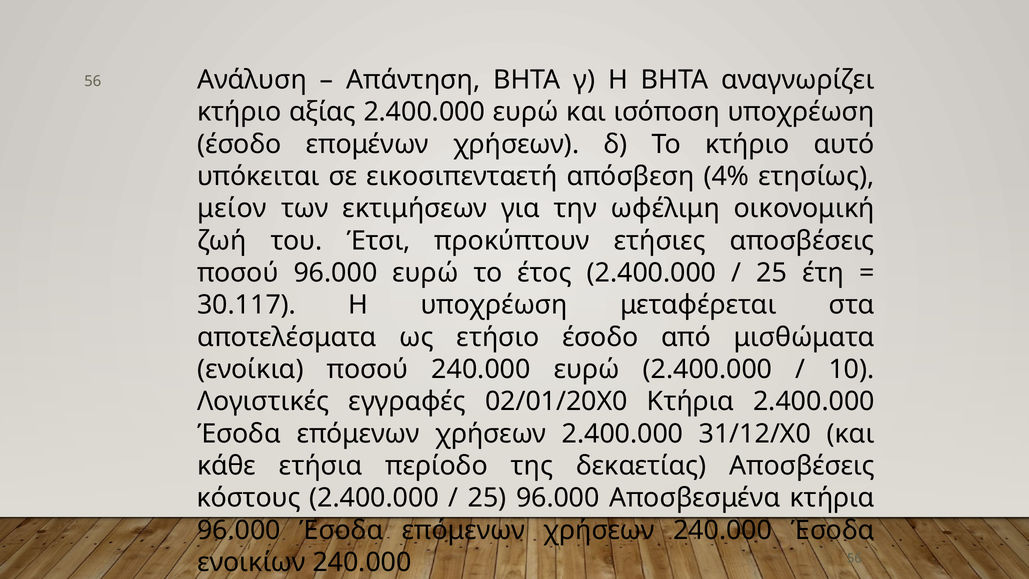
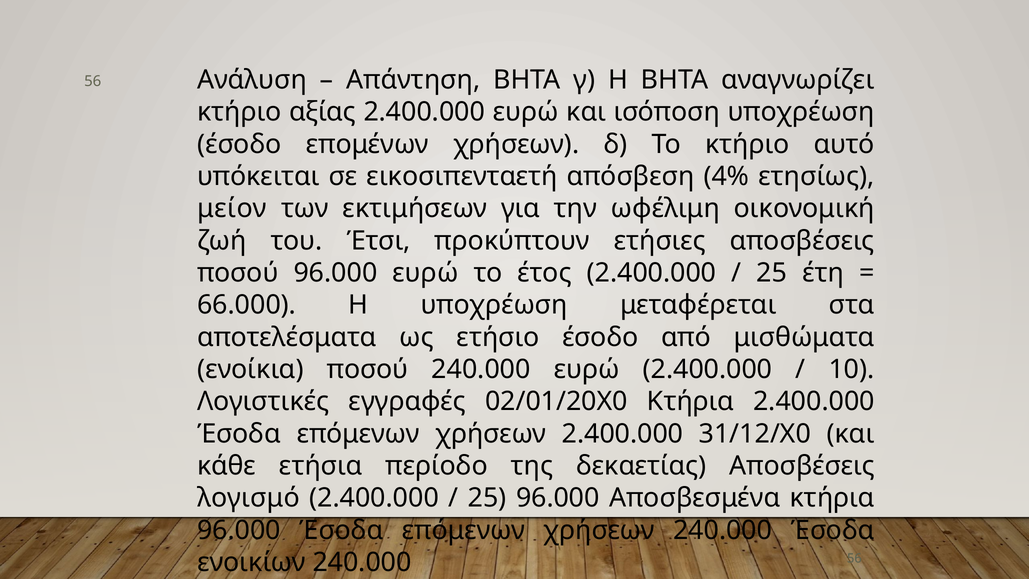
30.117: 30.117 -> 66.000 (247, 305)
κόστους: κόστους -> λογισμό (249, 498)
